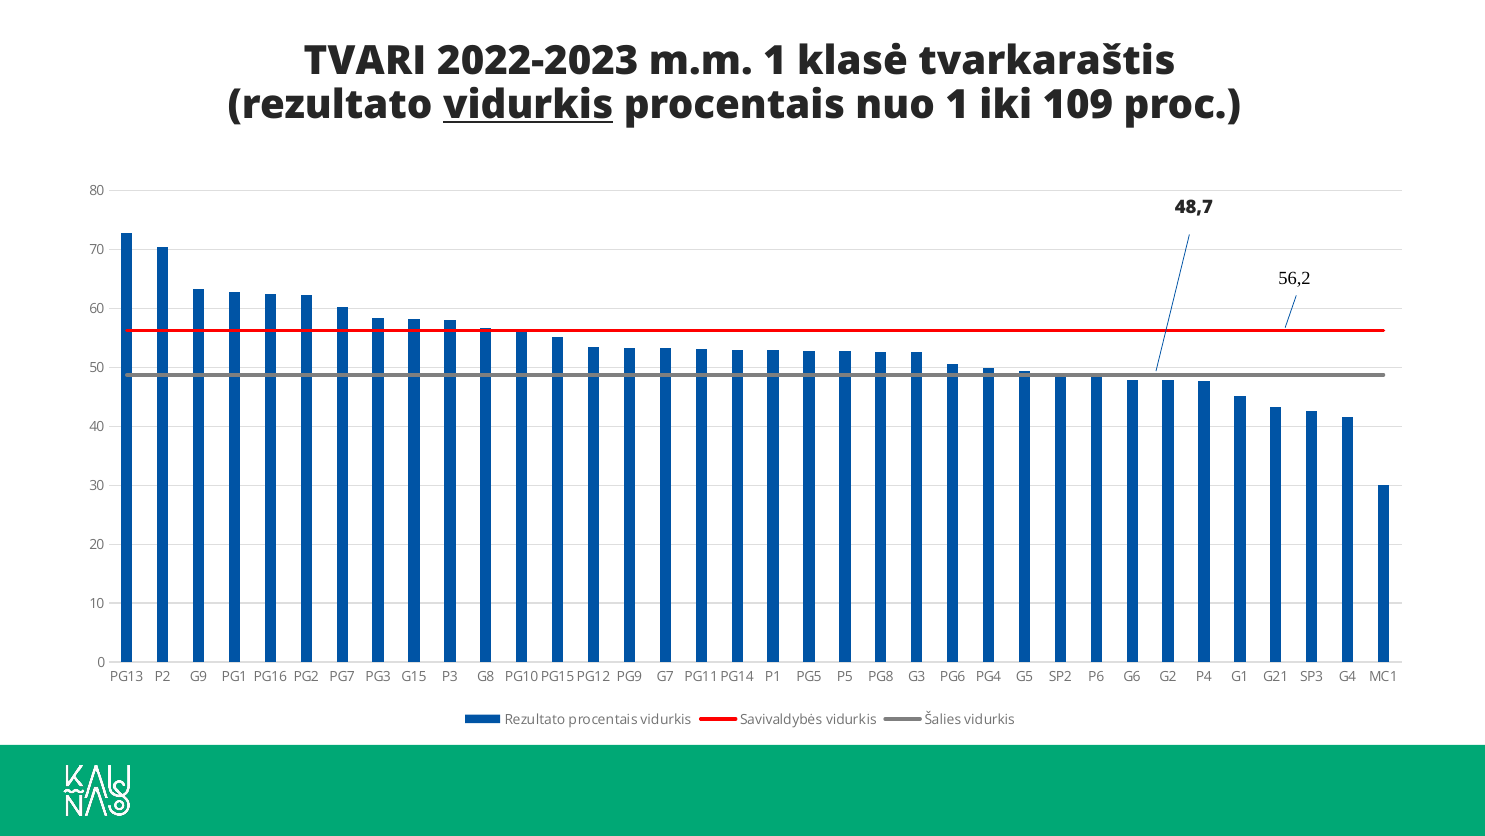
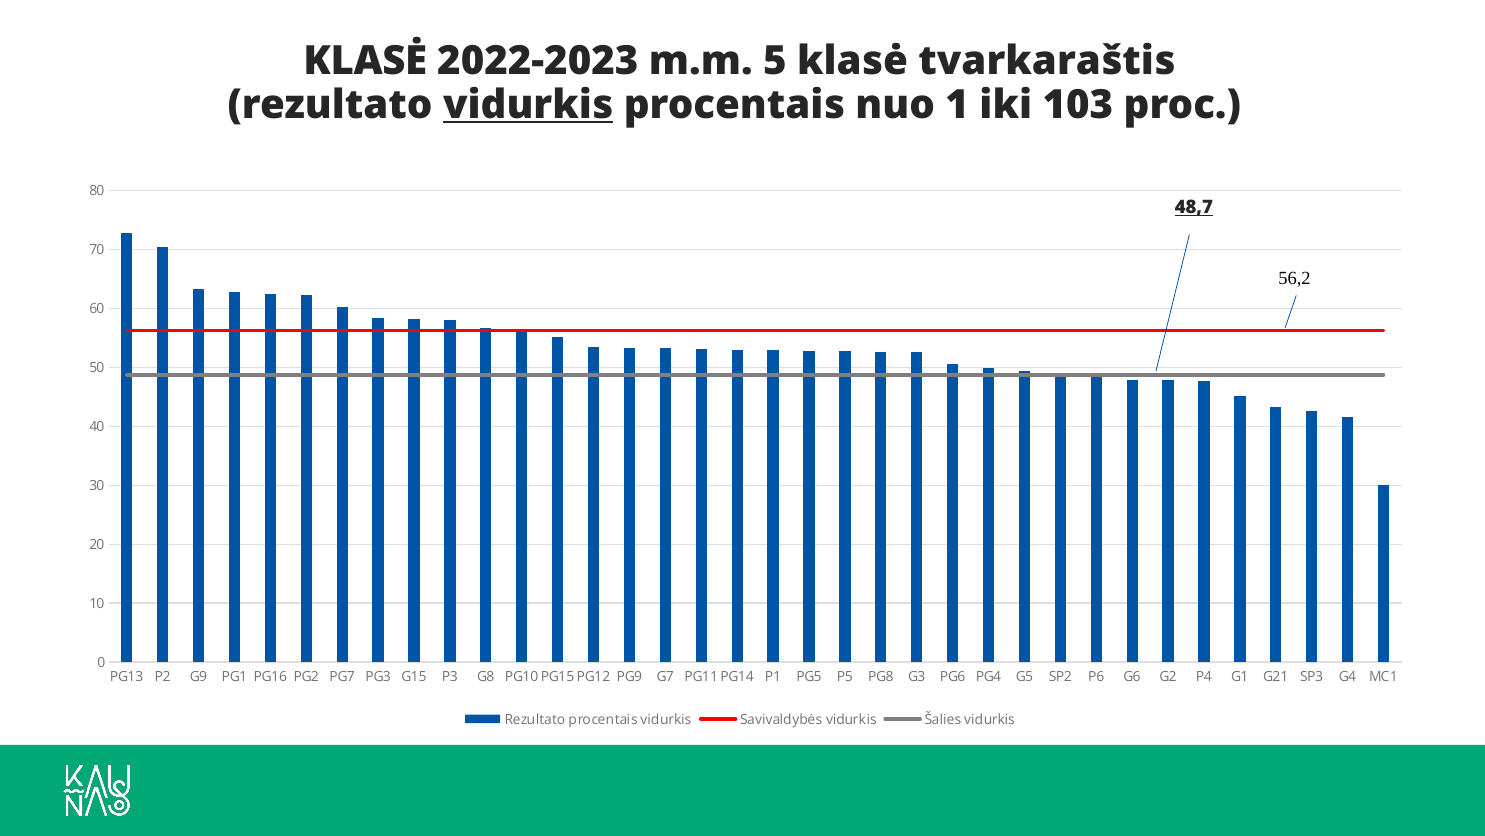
TVARI: TVARI -> KLASĖ (365, 61)
m.m 1: 1 -> 5 (775, 61)
109: 109 -> 103 (1078, 105)
48,7 underline: none -> present (1194, 207)
